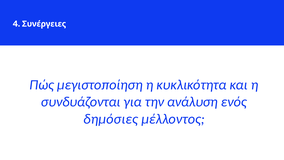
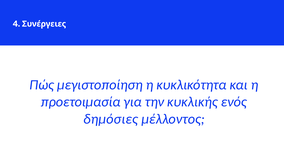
συνδυάζονται: συνδυάζονται -> προετοιμασία (81, 102)
ανάλυση: ανάλυση -> κυκλικής (192, 102)
